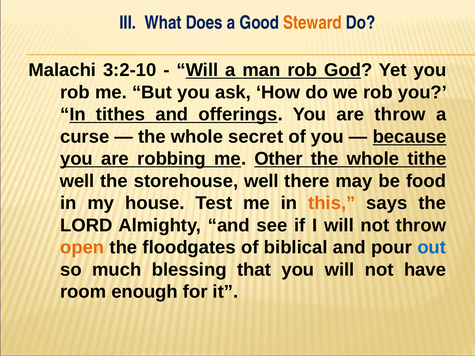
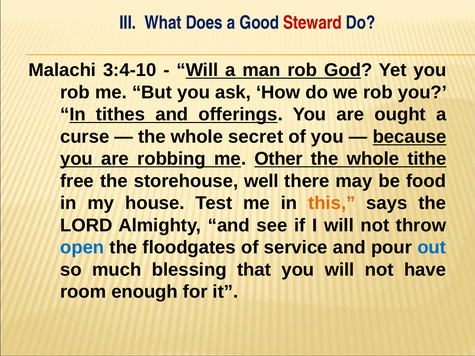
Steward colour: orange -> red (313, 23)
3:2-10: 3:2-10 -> 3:4-10 (130, 70)
are throw: throw -> ought (400, 115)
well: well -> free (77, 181)
open colour: orange -> blue (82, 248)
biblical: biblical -> service (296, 248)
